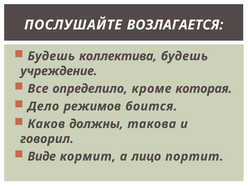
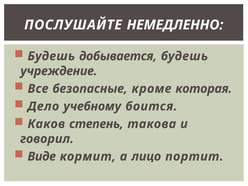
ВОЗЛАГАЕТСЯ: ВОЗЛАГАЕТСЯ -> НЕМЕДЛЕННО (175, 25)
коллектива: коллектива -> добывается (118, 56)
определило: определило -> безопасные (90, 89)
режимов: режимов -> учебному (92, 106)
должны: должны -> степень (96, 124)
